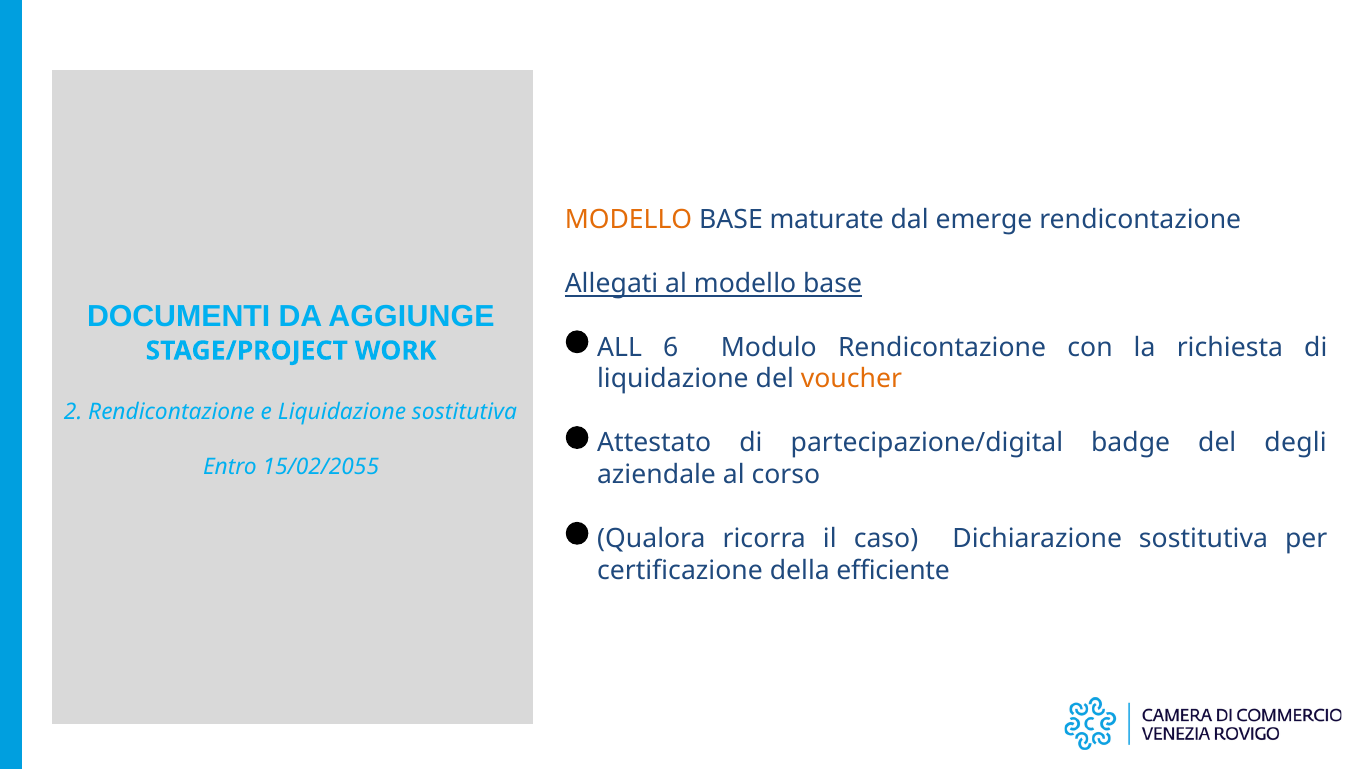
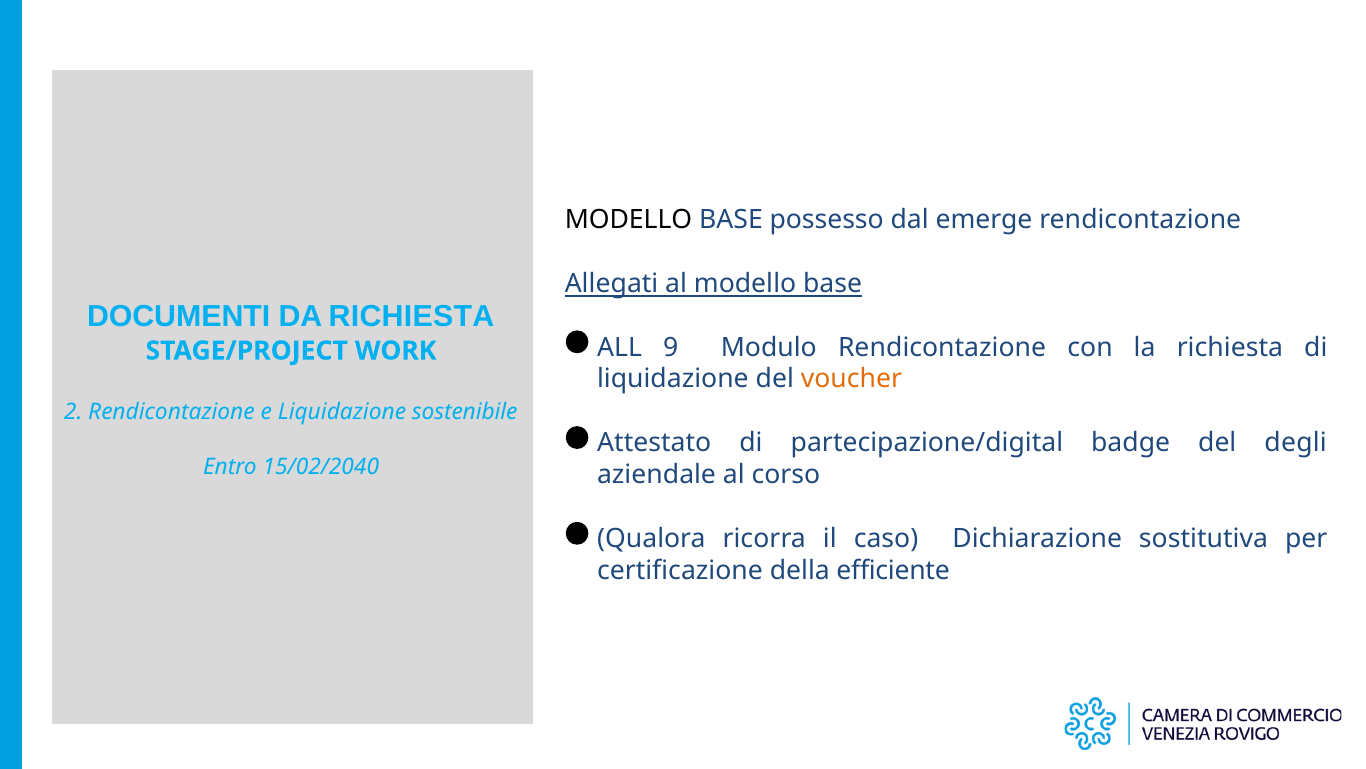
MODELLO colour: orange -> black (629, 219)
maturate: maturate -> possesso (827, 219)
DA AGGIUNGE: AGGIUNGE -> RICHIESTA (411, 317)
6: 6 -> 9 (671, 347)
Liquidazione sostitutiva: sostitutiva -> sostenibile (465, 412)
15/02/2055: 15/02/2055 -> 15/02/2040 (321, 466)
